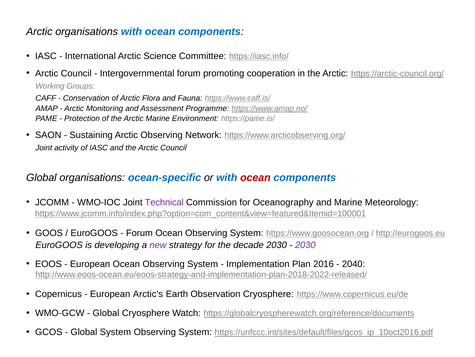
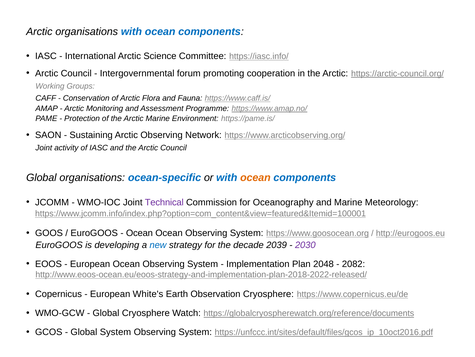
ocean colour: red -> orange (255, 177)
Forum: Forum -> Ocean (139, 233)
new colour: purple -> blue (158, 244)
decade 2030: 2030 -> 2039 (277, 244)
2016: 2016 -> 2048 (323, 263)
2040: 2040 -> 2082 (354, 263)
Arctic's: Arctic's -> White's (148, 294)
